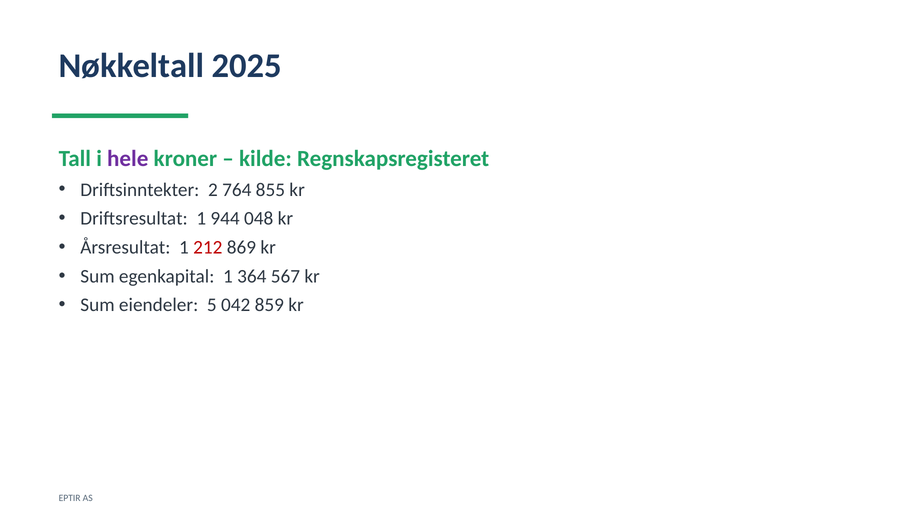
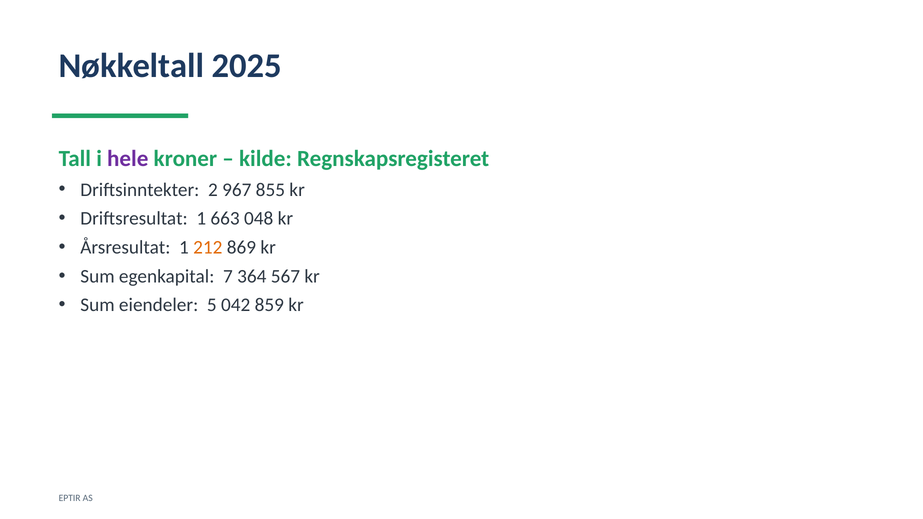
764: 764 -> 967 (237, 190)
944: 944 -> 663 (225, 219)
212 colour: red -> orange (208, 248)
egenkapital 1: 1 -> 7 (228, 276)
